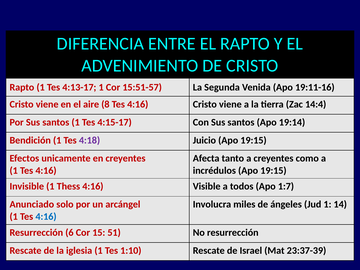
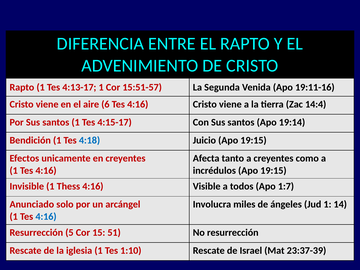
8: 8 -> 6 (105, 104)
4:18 colour: purple -> blue (90, 140)
6: 6 -> 5 (69, 233)
